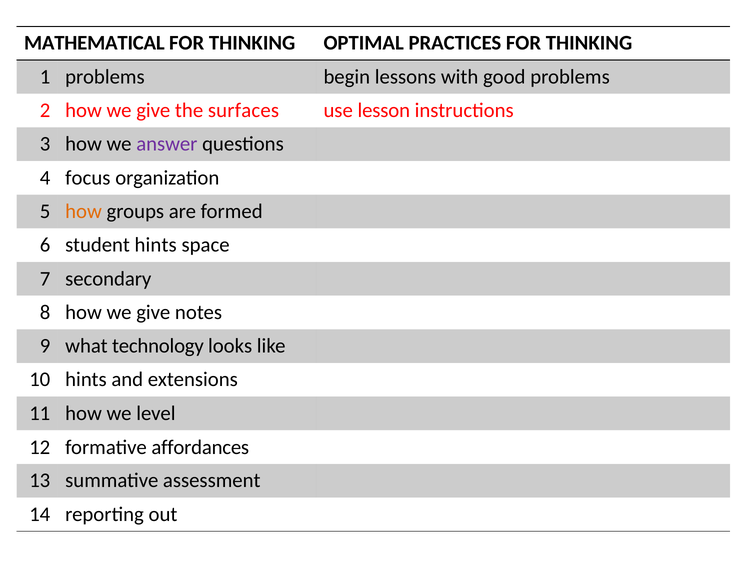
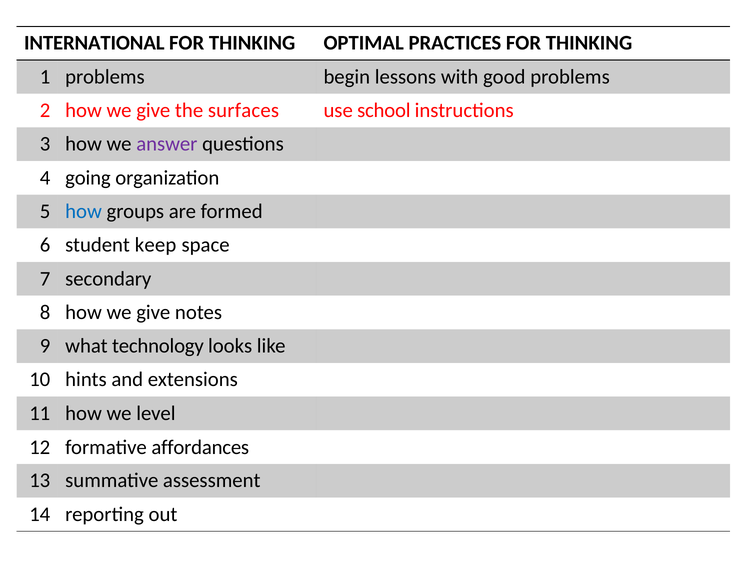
MATHEMATICAL: MATHEMATICAL -> INTERNATIONAL (94, 43)
lesson: lesson -> school (384, 110)
focus: focus -> going (88, 177)
how colour: orange -> blue (84, 211)
student hints: hints -> keep (156, 245)
